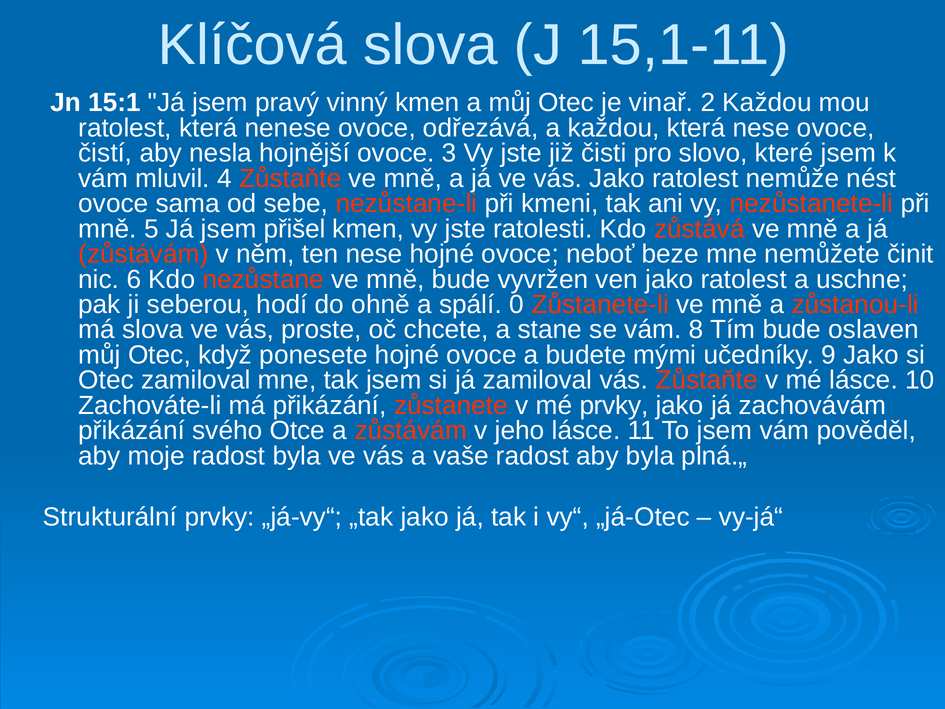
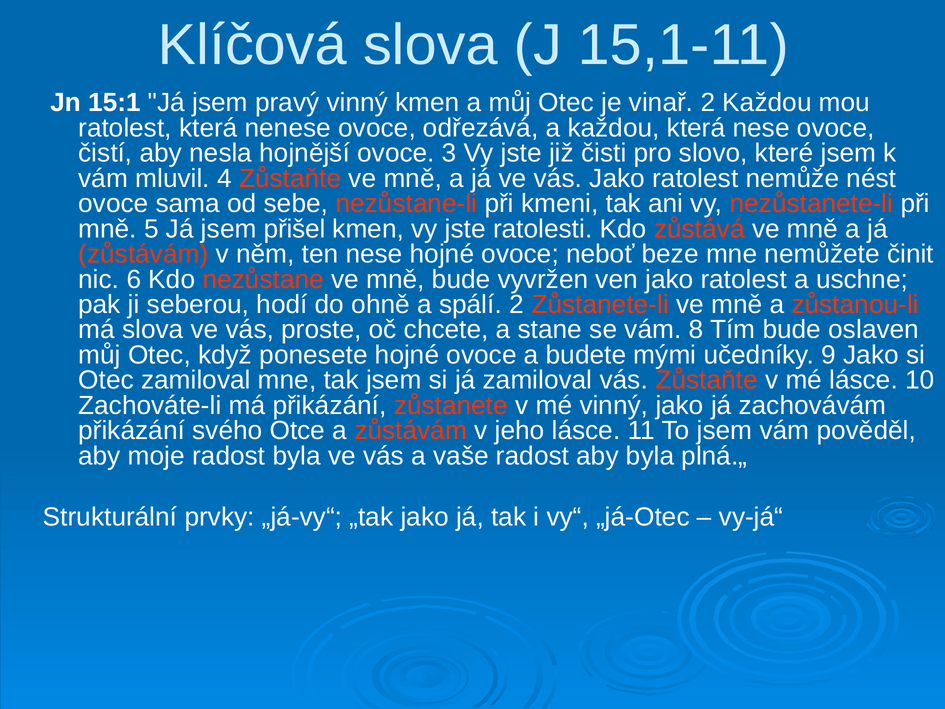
spálí 0: 0 -> 2 (516, 304)
mé prvky: prvky -> vinný (614, 405)
